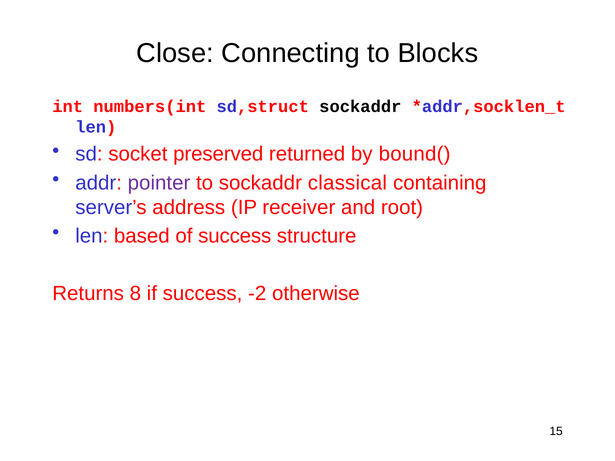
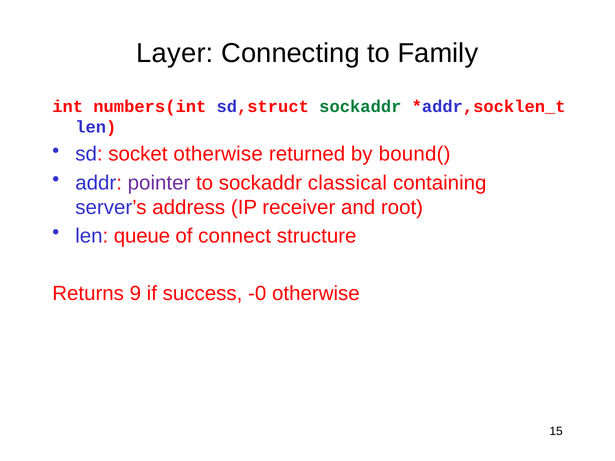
Close: Close -> Layer (175, 53)
Blocks: Blocks -> Family (438, 53)
sockaddr colour: black -> green (360, 107)
socket preserved: preserved -> otherwise (218, 154)
based: based -> queue (142, 236)
of success: success -> connect (235, 236)
8: 8 -> 9 (135, 294)
-2: -2 -> -0 (257, 294)
